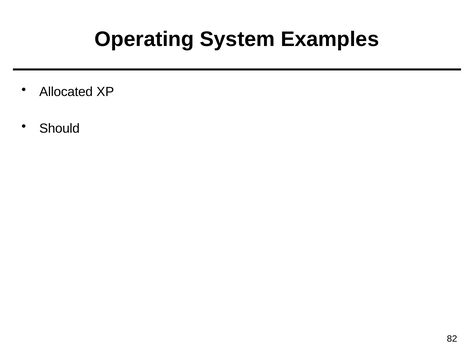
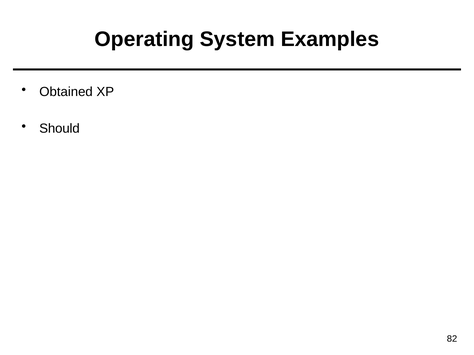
Allocated: Allocated -> Obtained (66, 92)
